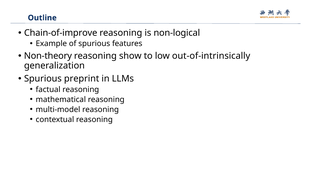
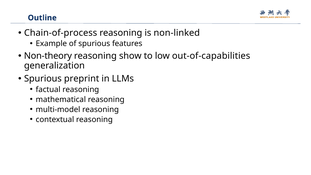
Chain-of-improve: Chain-of-improve -> Chain-of-process (61, 33)
non-logical: non-logical -> non-linked (177, 33)
out-of-intrinsically: out-of-intrinsically -> out-of-capabilities (211, 56)
